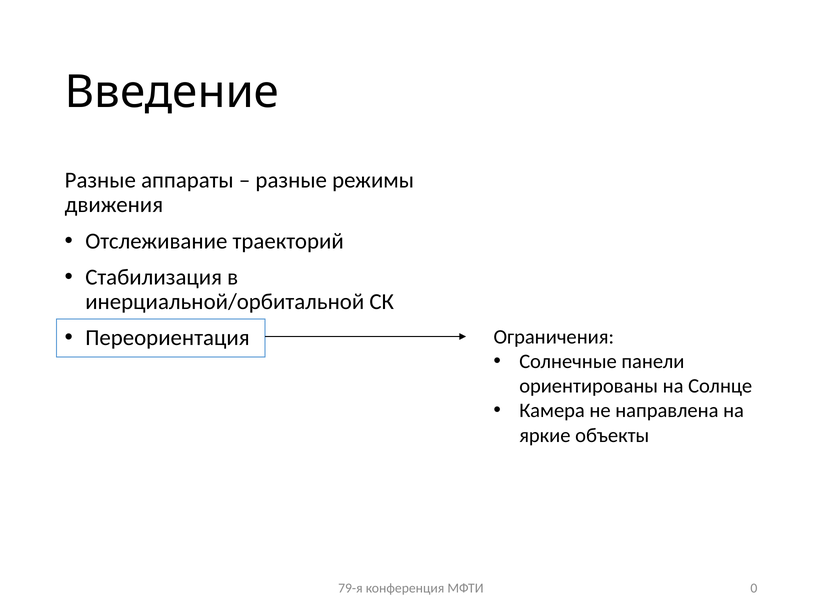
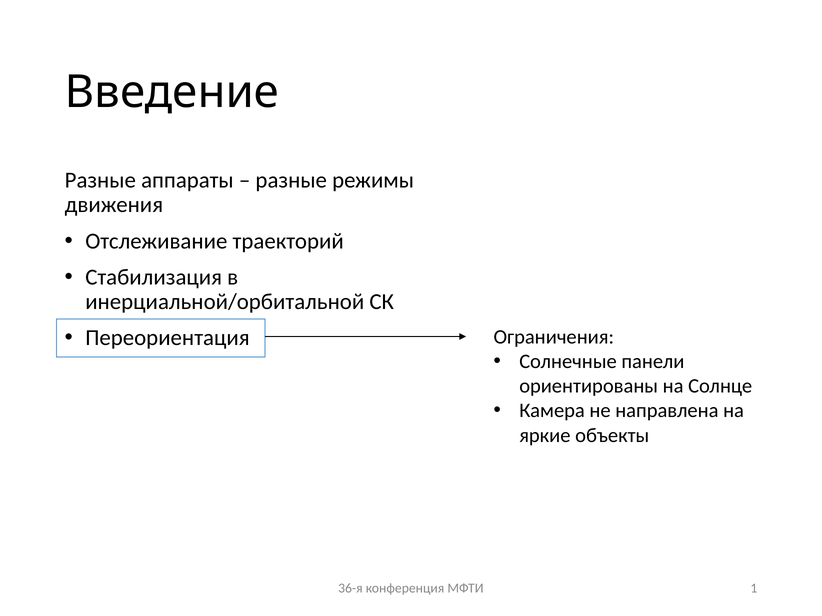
79-я: 79-я -> 36-я (350, 589)
0: 0 -> 1 (754, 589)
